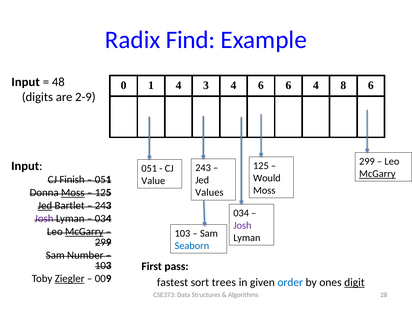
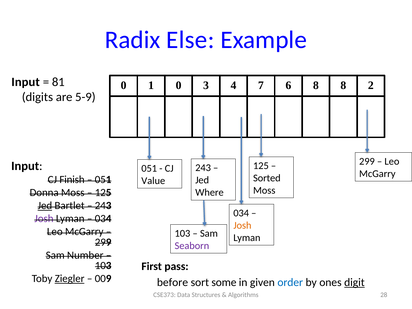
Find: Find -> Else (190, 40)
48: 48 -> 81 (58, 82)
1 4: 4 -> 0 (179, 85)
4 6: 6 -> 7 (261, 85)
6 4: 4 -> 8 (316, 85)
8 6: 6 -> 2 (371, 85)
2-9: 2-9 -> 5-9 (85, 97)
McGarry underline: present -> none (377, 174)
Would: Would -> Sorted (267, 178)
Moss underline: present -> none (73, 193)
Values: Values -> Where (209, 193)
Josh colour: purple -> orange (242, 225)
McGarry underline: present -> none (84, 232)
Seaborn colour: blue -> purple (192, 246)
fastest: fastest -> before (172, 283)
trees: trees -> some (224, 283)
